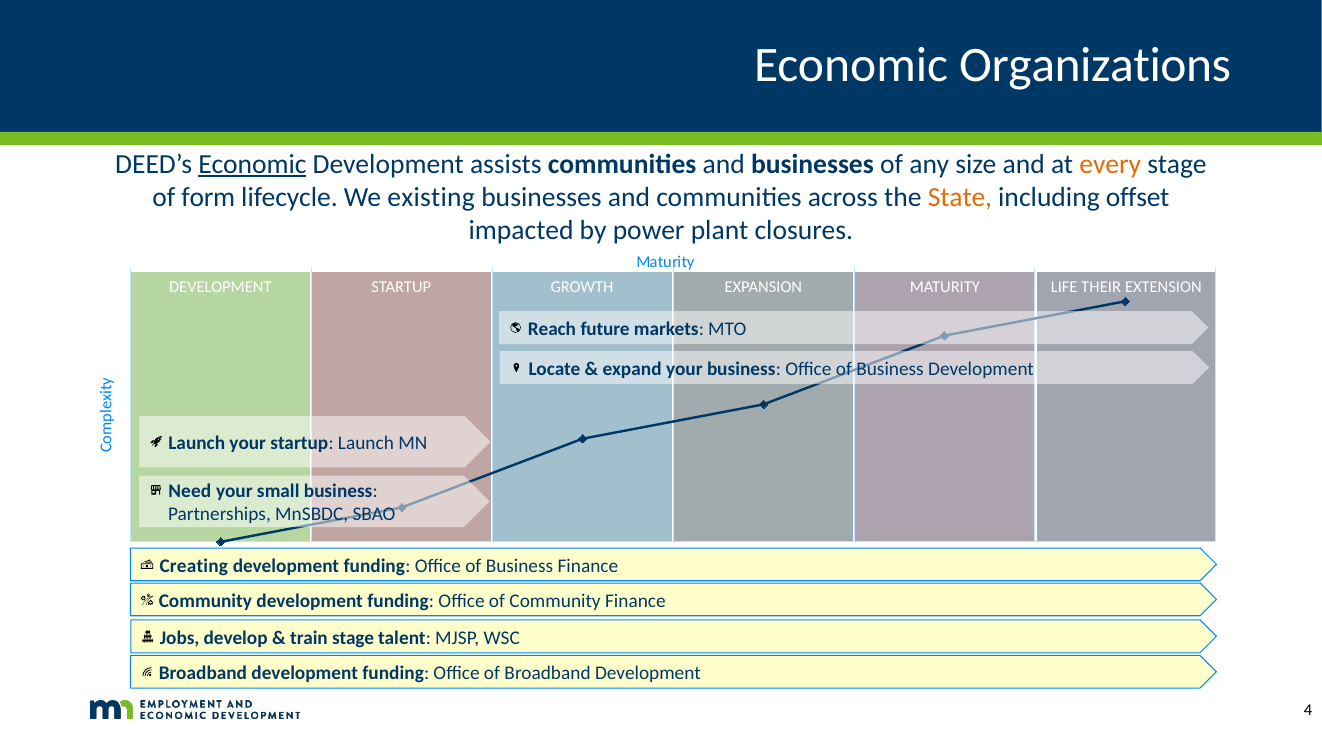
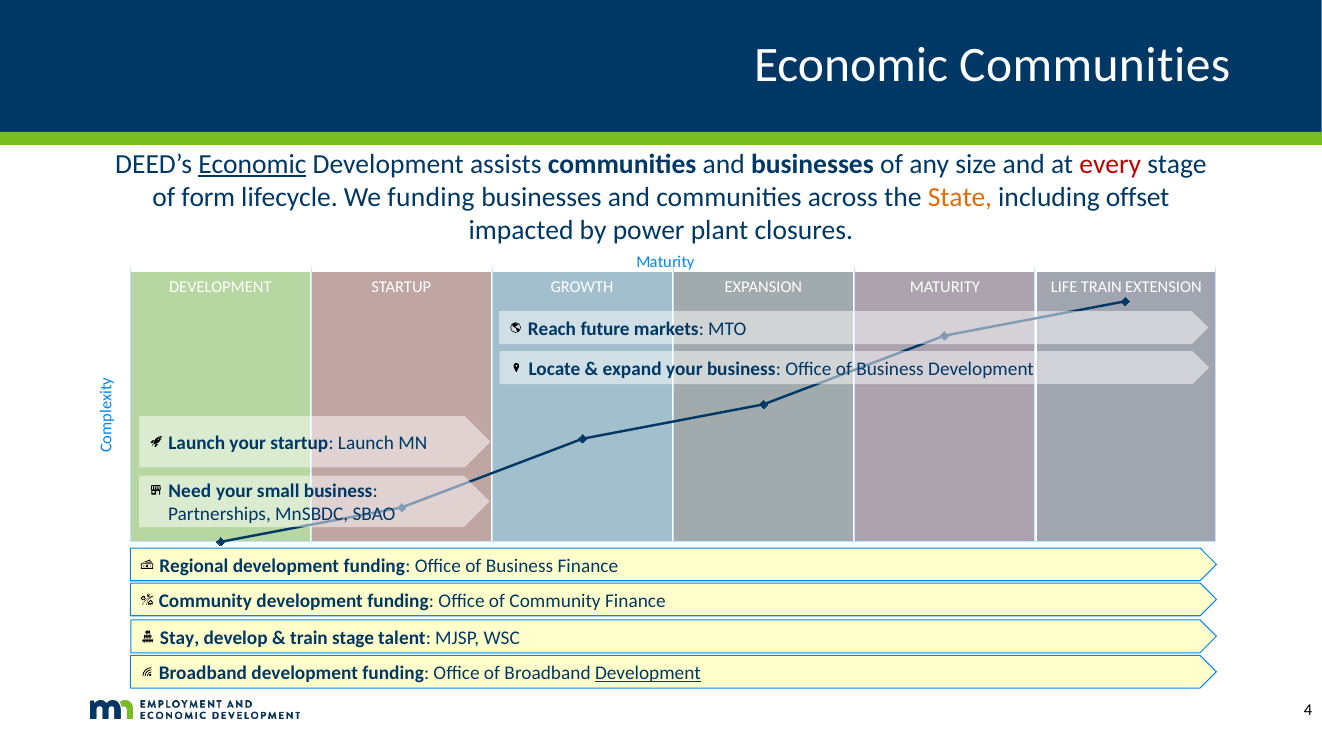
Economic Organizations: Organizations -> Communities (1095, 66)
every colour: orange -> red (1110, 164)
We existing: existing -> funding (431, 197)
LIFE THEIR: THEIR -> TRAIN (1101, 287)
Creating: Creating -> Regional (194, 565)
Jobs: Jobs -> Stay (180, 637)
Development underline: none -> present (648, 673)
